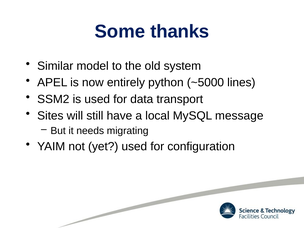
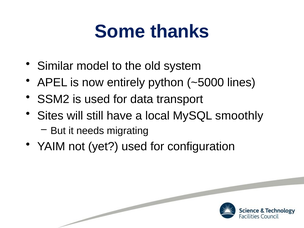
message: message -> smoothly (239, 116)
